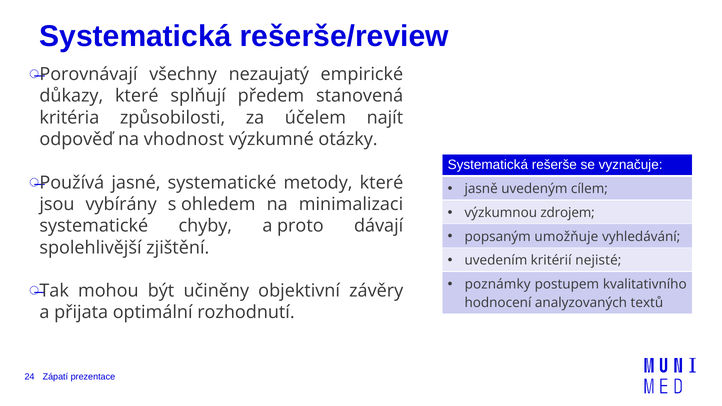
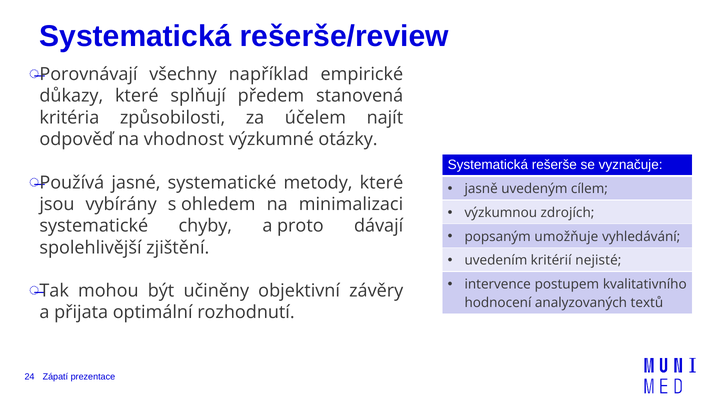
nezaujatý: nezaujatý -> například (269, 74)
zdrojem: zdrojem -> zdrojích (568, 213)
poznámky: poznámky -> intervence (498, 284)
